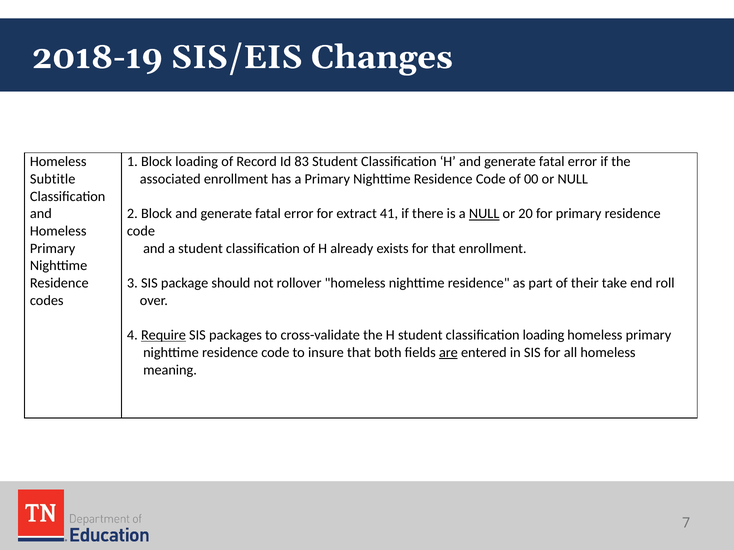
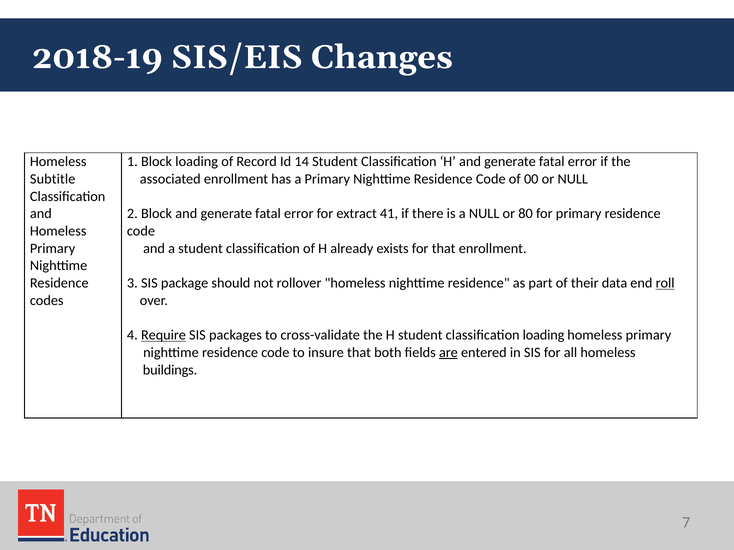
83: 83 -> 14 (302, 162)
NULL underline: present -> none (484, 214)
20: 20 -> 80 (526, 214)
take: take -> data (615, 283)
roll underline: none -> present (665, 283)
meaning: meaning -> buildings (170, 370)
